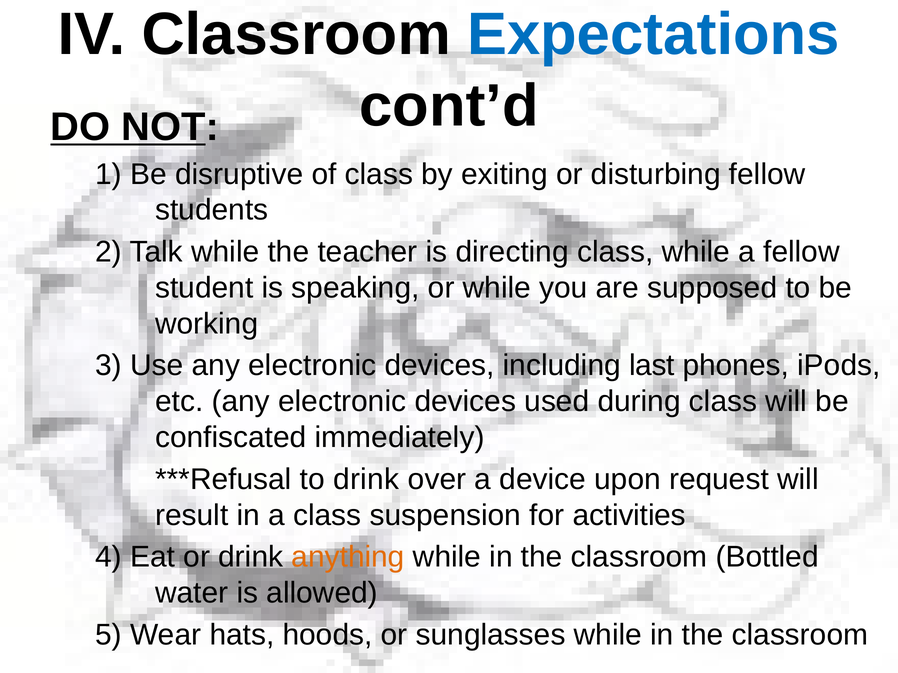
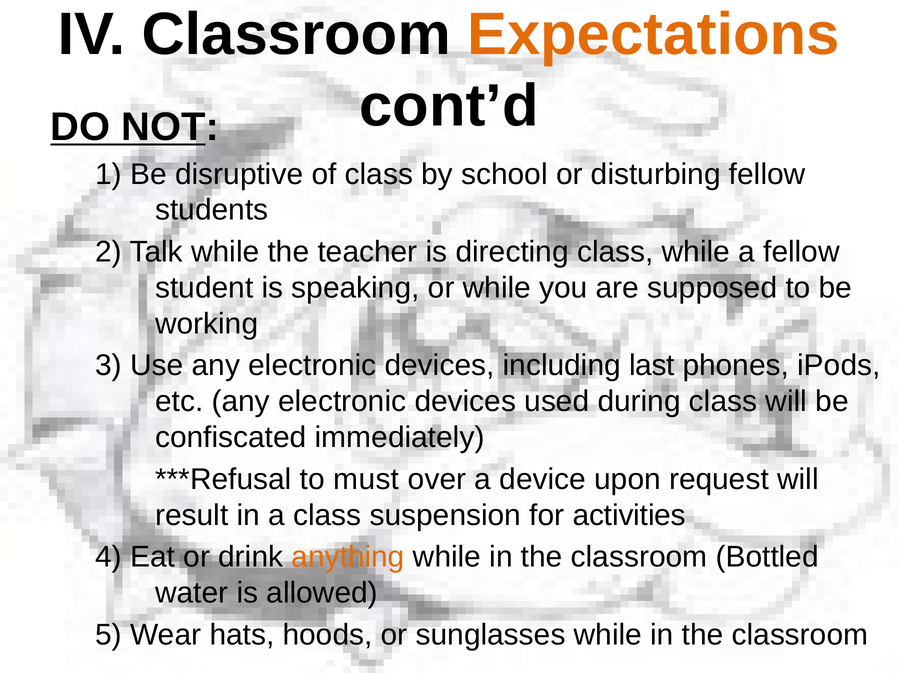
Expectations colour: blue -> orange (653, 34)
exiting: exiting -> school (505, 174)
to drink: drink -> must (366, 480)
